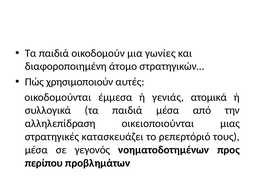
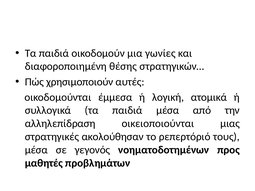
άτομο: άτομο -> θέσης (123, 66)
γενιάς: γενιάς -> λογική (168, 97)
κατασκευάζει: κατασκευάζει -> ακολούθησαν (113, 137)
περίπου: περίπου -> μαθητές (44, 163)
